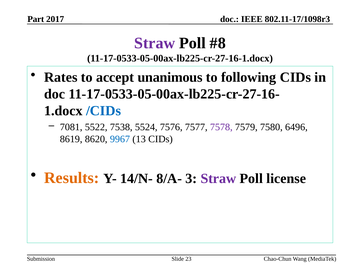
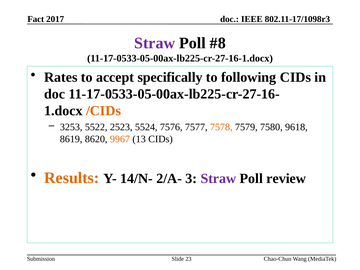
Part: Part -> Fact (36, 19)
unanimous: unanimous -> specifically (170, 77)
/CIDs colour: blue -> orange (103, 111)
7081: 7081 -> 3253 (71, 127)
7538: 7538 -> 2523 (121, 127)
7578 colour: purple -> orange (221, 127)
6496: 6496 -> 9618 (296, 127)
9967 colour: blue -> orange (120, 139)
8/A-: 8/A- -> 2/A- (169, 178)
license: license -> review (286, 178)
